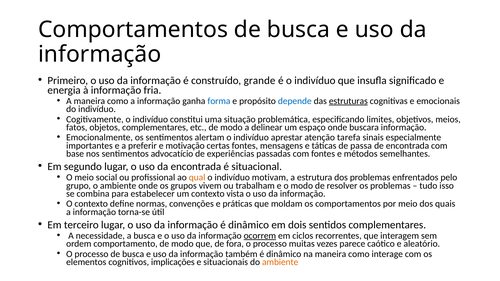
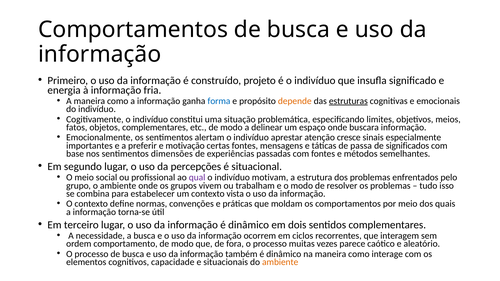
grande: grande -> projeto (260, 81)
depende colour: blue -> orange (295, 101)
tarefa: tarefa -> cresce (349, 138)
de encontrada: encontrada -> significados (408, 146)
advocatício: advocatício -> dimensões (172, 154)
da encontrada: encontrada -> percepções (196, 167)
qual colour: orange -> purple (197, 178)
ocorrem underline: present -> none (260, 236)
implicações: implicações -> capacidade (173, 262)
